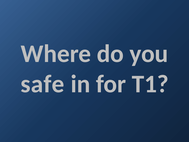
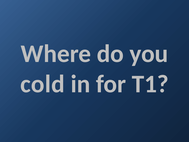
safe: safe -> cold (42, 84)
